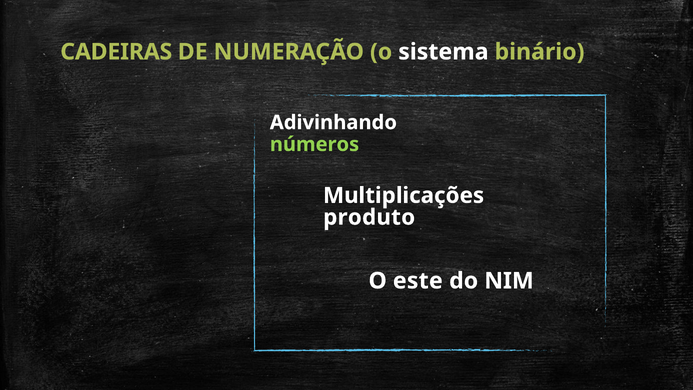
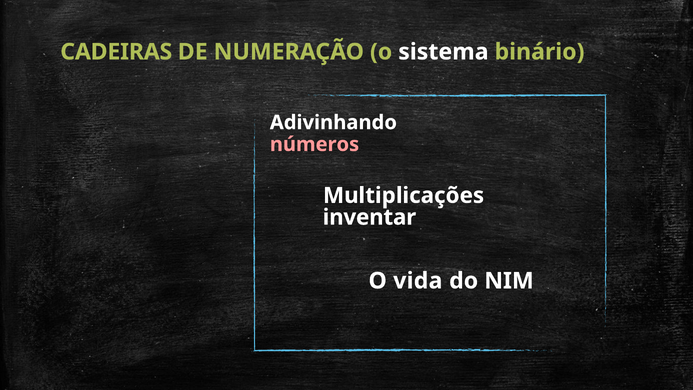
números colour: light green -> pink (315, 144)
produto: produto -> inventar (369, 217)
este: este -> vida (418, 281)
